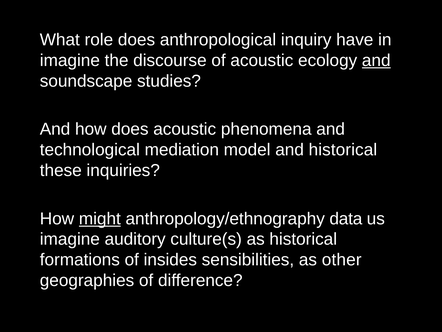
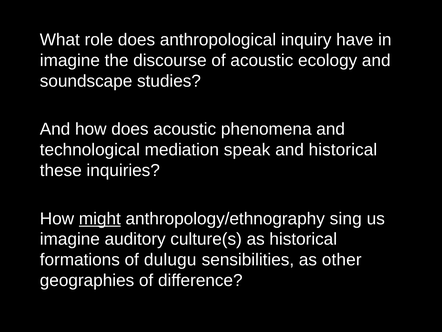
and underline: present -> none (376, 60)
model: model -> speak (247, 150)
data: data -> sing (346, 218)
insides: insides -> dulugu (170, 260)
